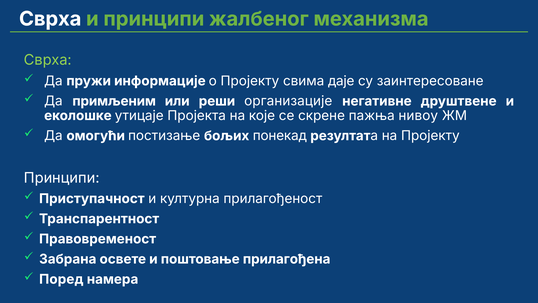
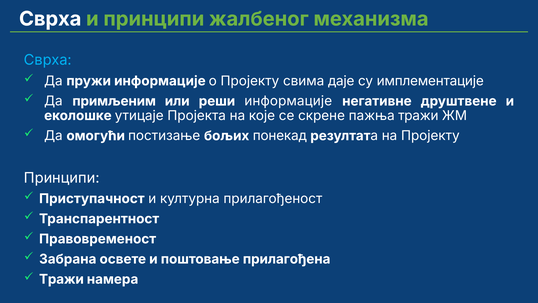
Сврха colour: light green -> light blue (48, 60)
заинтересоване: заинтересоване -> имплементације (430, 81)
реши oрганизације: oрганизације -> информације (288, 101)
пажња нивоу: нивоу -> тражи (418, 115)
Поред: Поред -> Тражи (61, 279)
